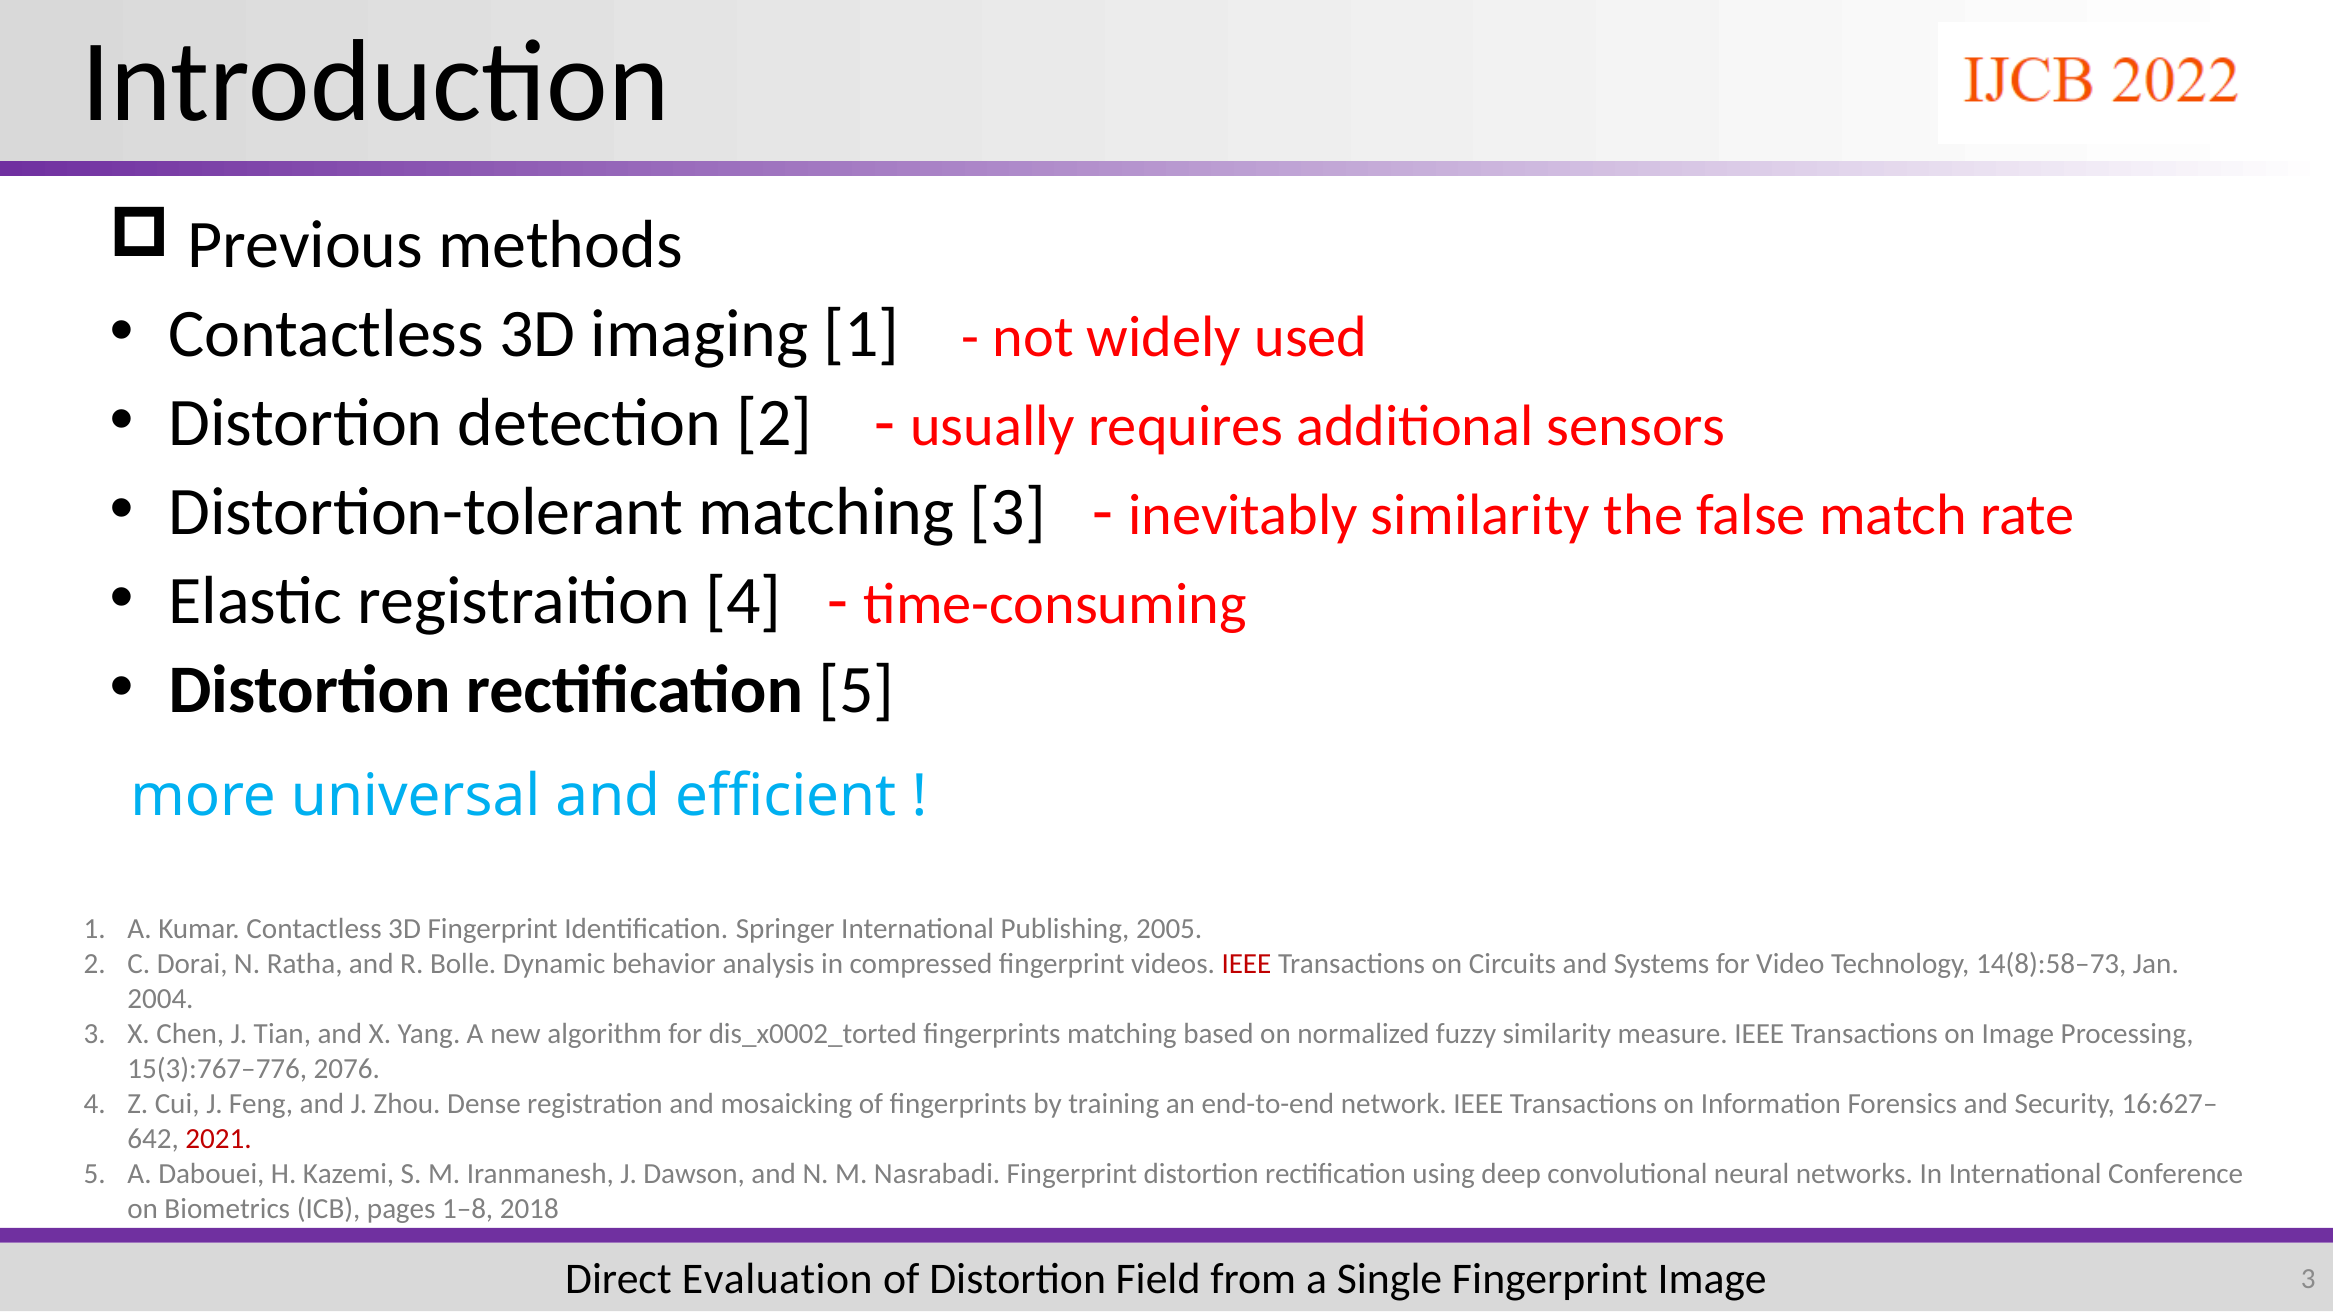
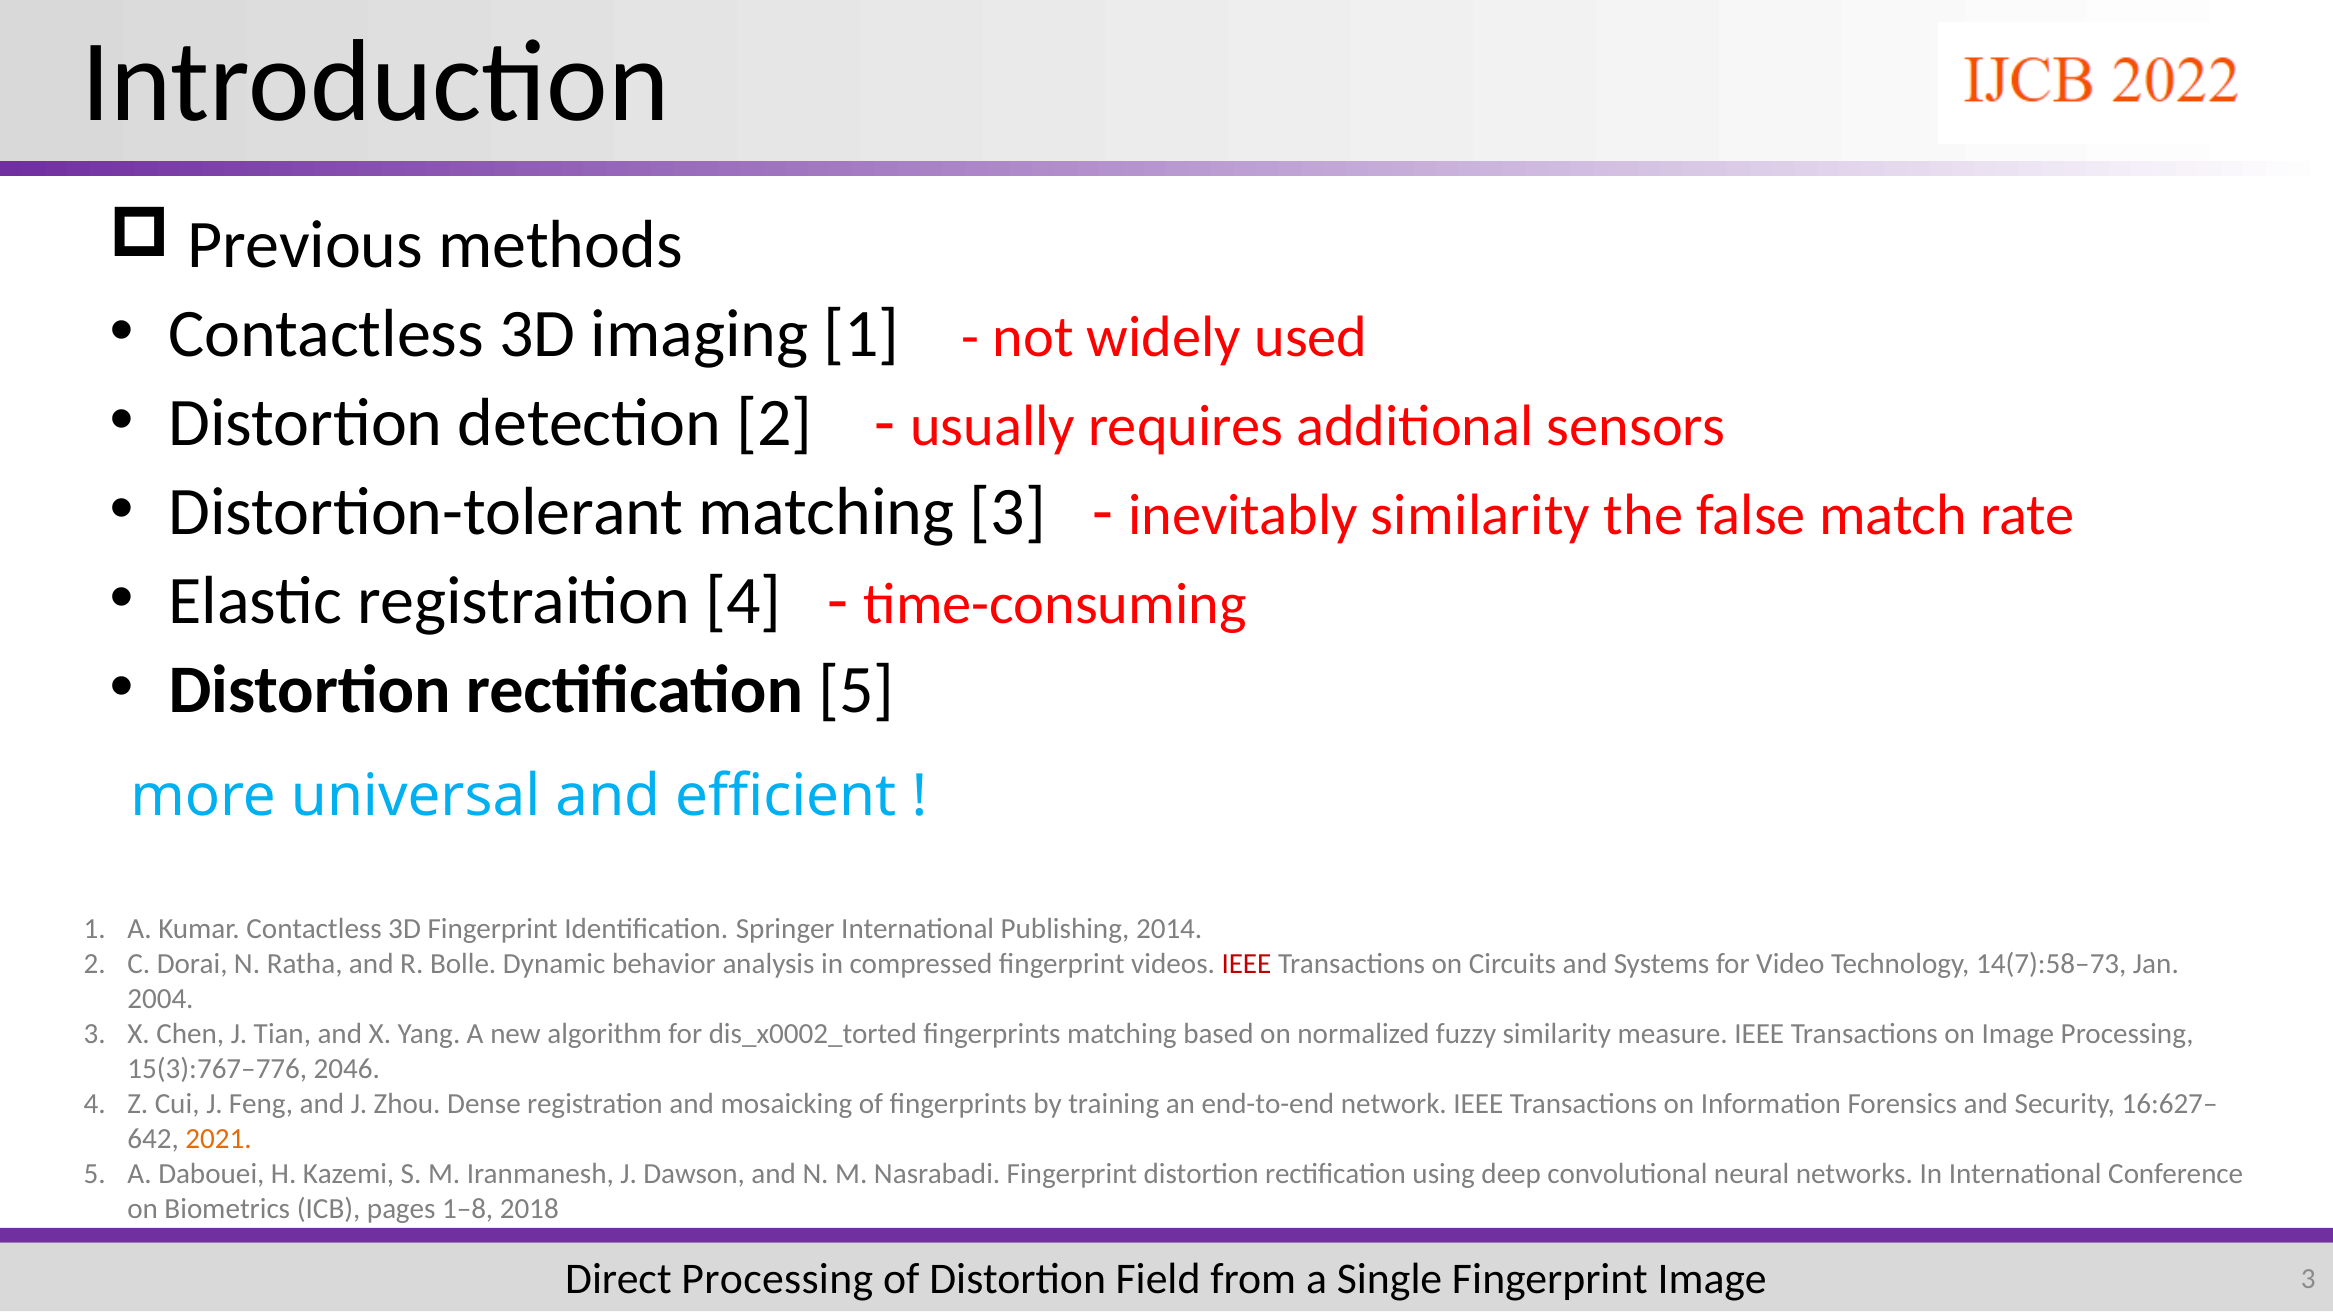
2005: 2005 -> 2014 (1169, 929)
14(8):58–73: 14(8):58–73 -> 14(7):58–73 (2051, 964)
2076: 2076 -> 2046 (347, 1069)
2021 colour: red -> orange (219, 1139)
Direct Evaluation: Evaluation -> Processing (777, 1279)
